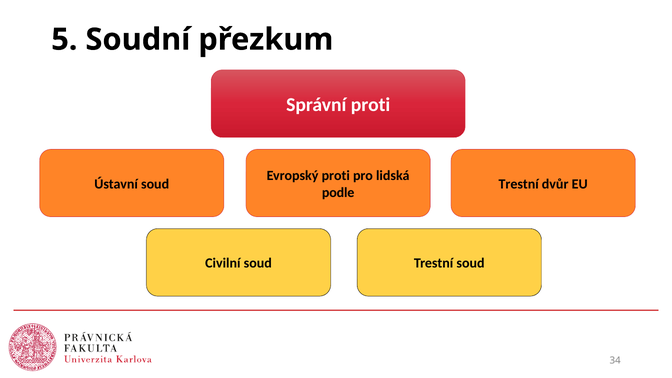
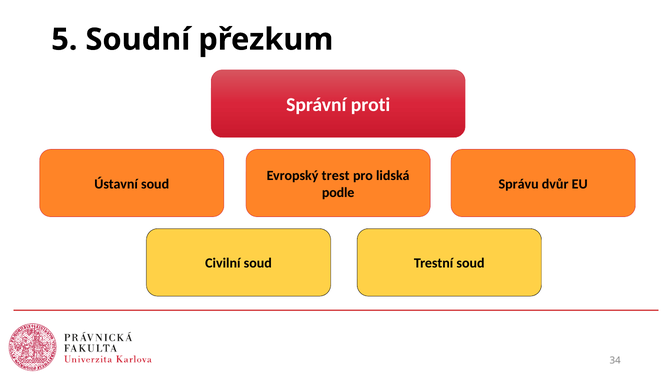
Evropský proti: proti -> trest (336, 176)
Trestní: Trestní -> Správu (519, 184)
